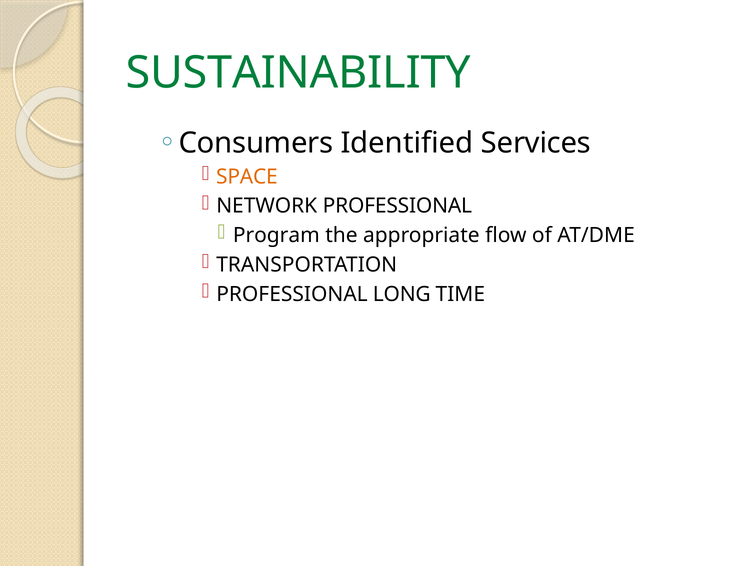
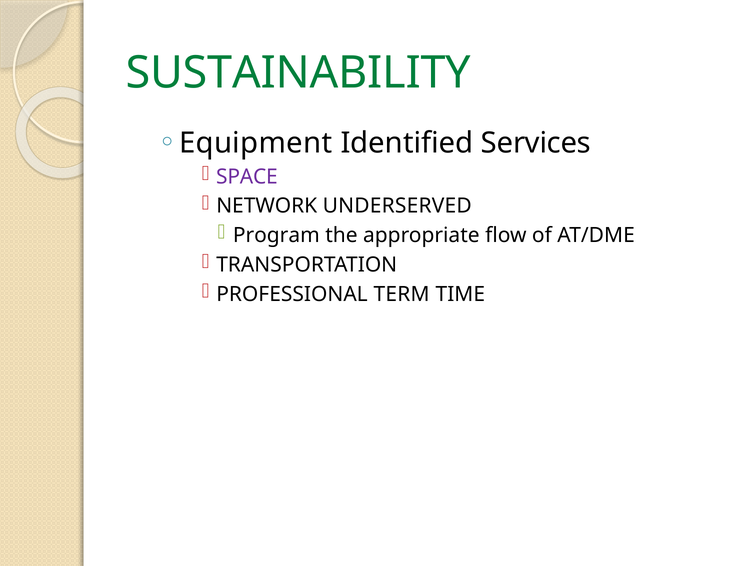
Consumers: Consumers -> Equipment (256, 143)
SPACE colour: orange -> purple (247, 177)
NETWORK PROFESSIONAL: PROFESSIONAL -> UNDERSERVED (397, 206)
LONG: LONG -> TERM (402, 294)
